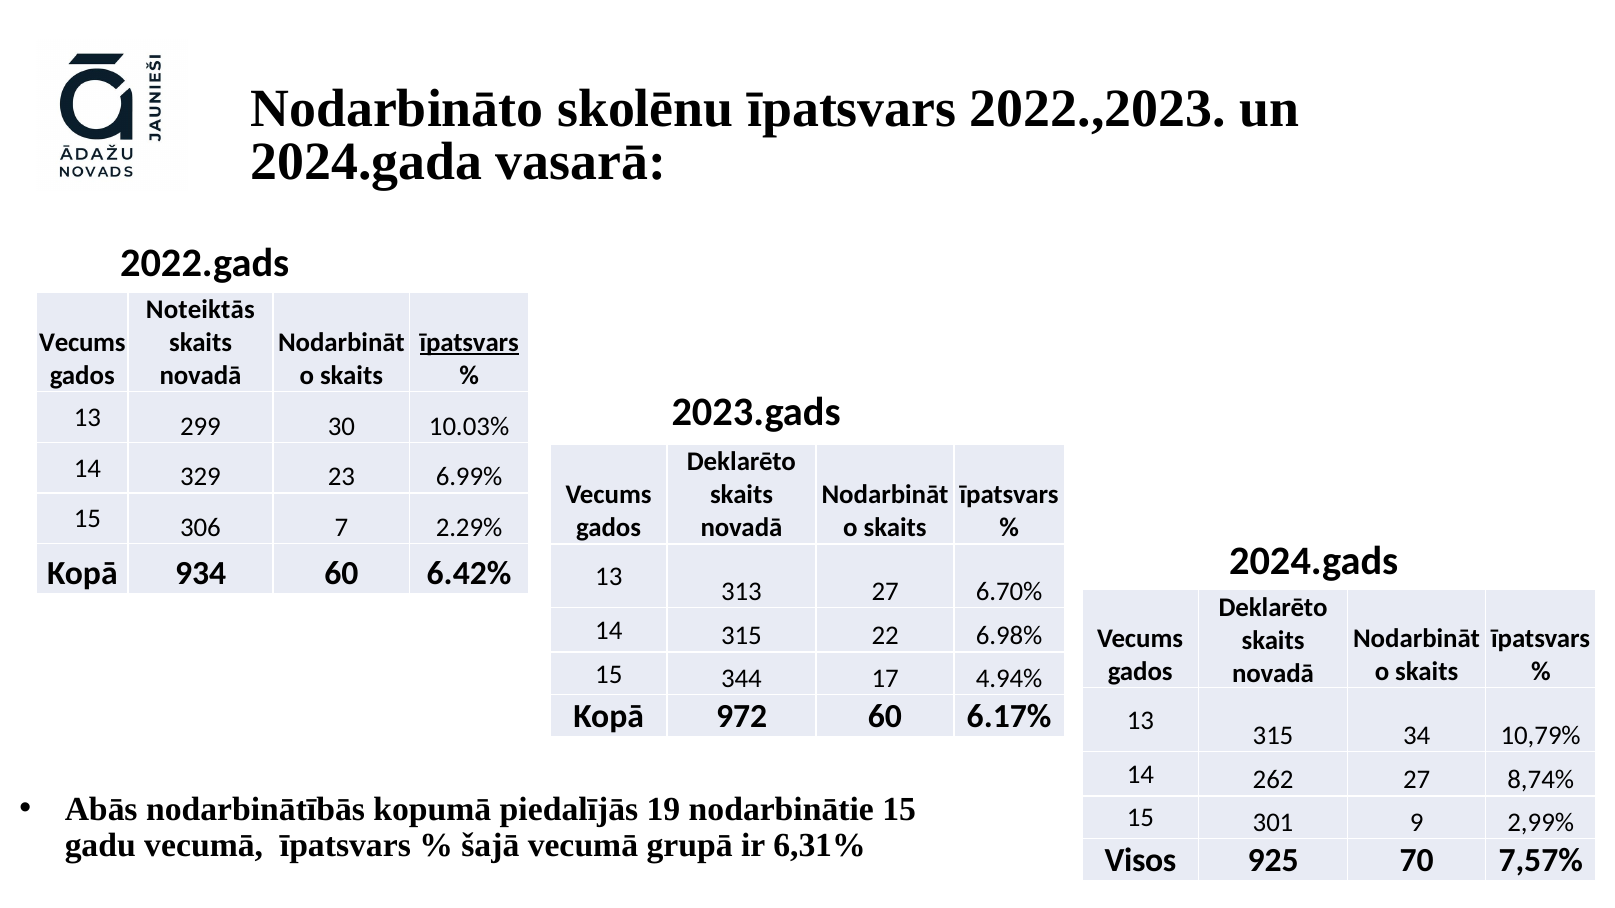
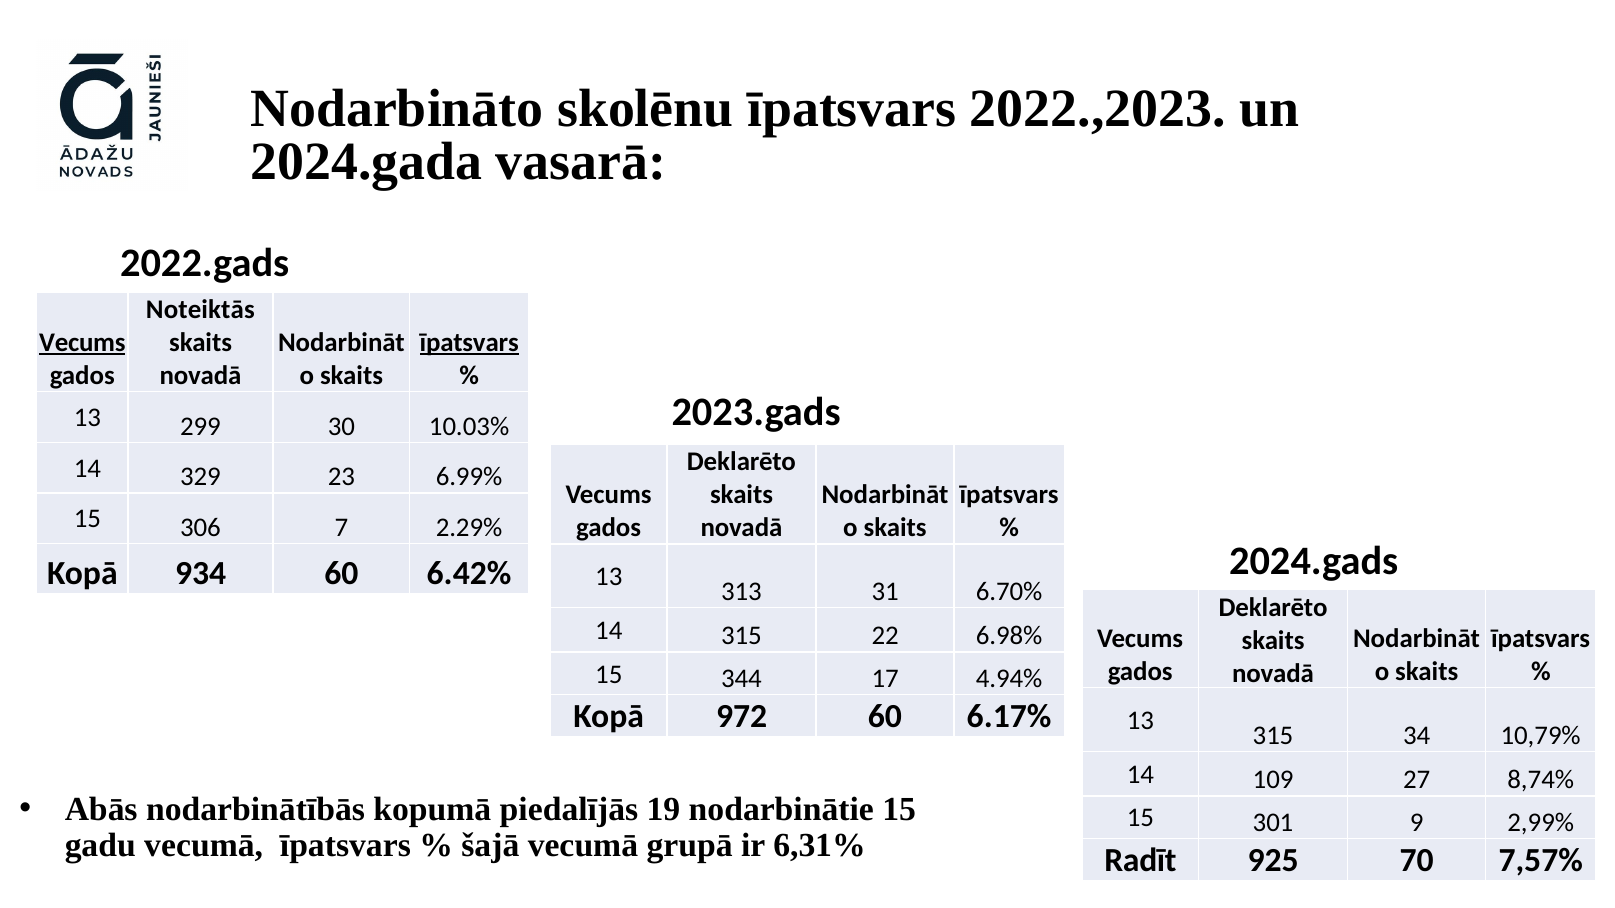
Vecums underline: none -> present (82, 343)
313 27: 27 -> 31 (885, 592)
262: 262 -> 109 (1273, 780)
Visos: Visos -> Radīt (1140, 861)
